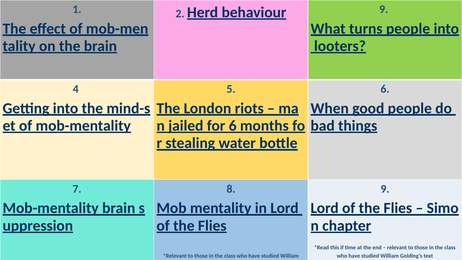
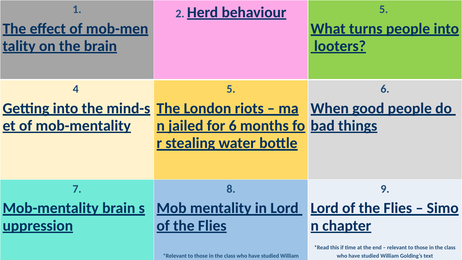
9: 9 -> 5 (384, 9)
